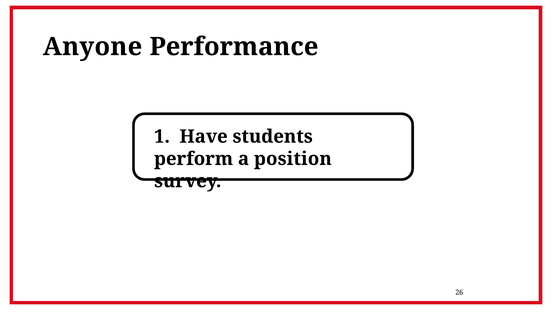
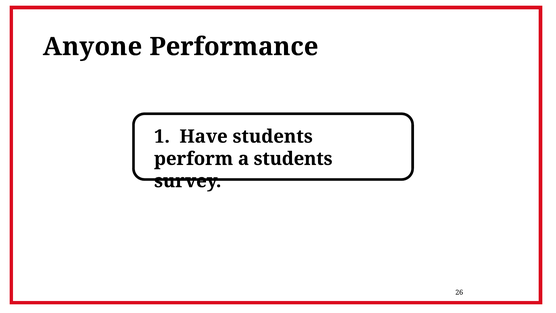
a position: position -> students (293, 159)
